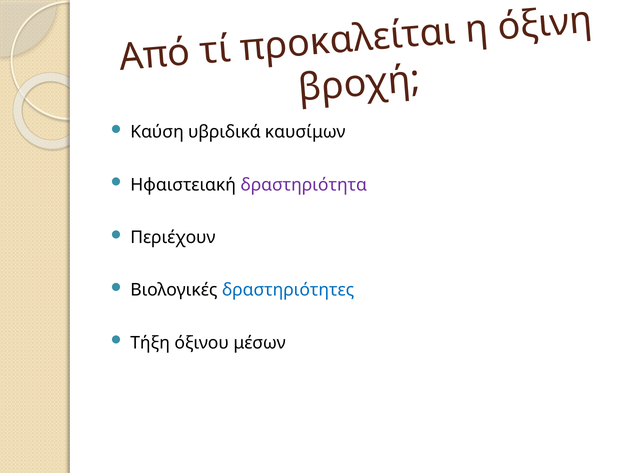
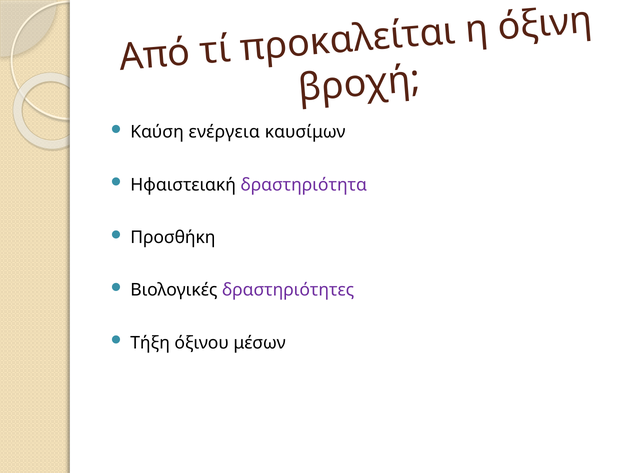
υβριδικά: υβριδικά -> ενέργεια (224, 132)
Περιέχουν: Περιέχουν -> Προσθήκη (173, 237)
δραστηριότητες colour: blue -> purple (288, 290)
